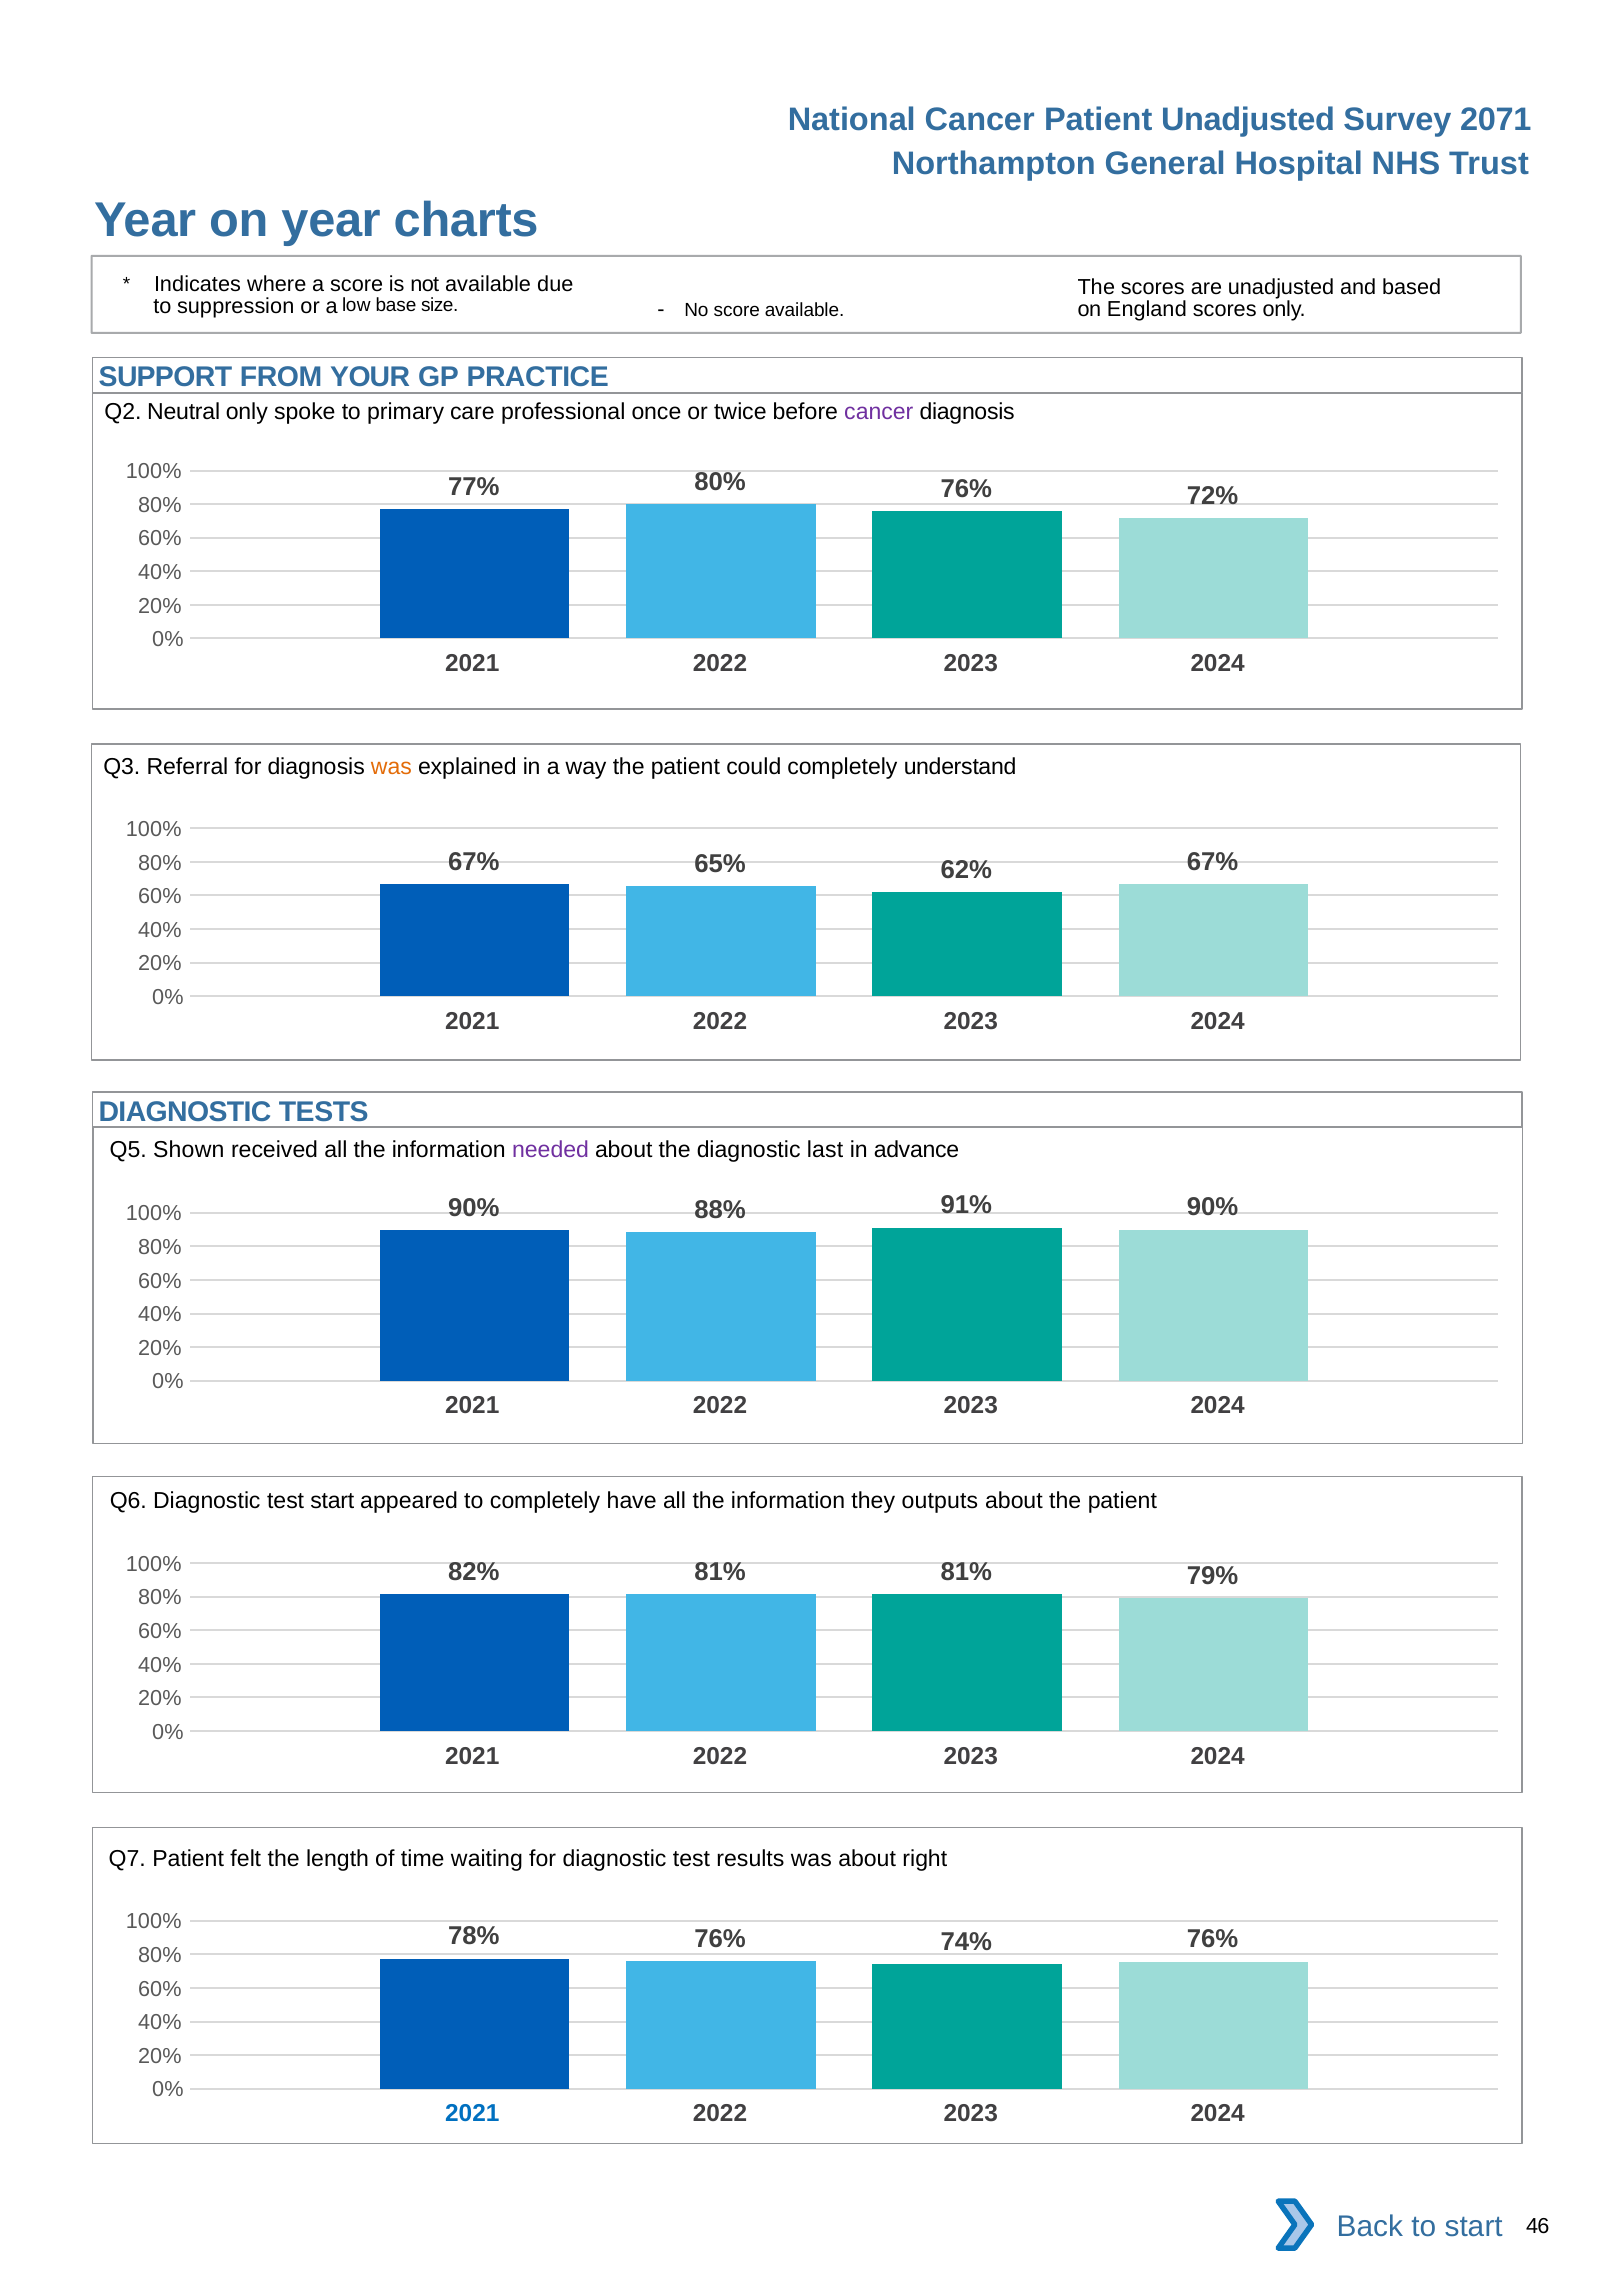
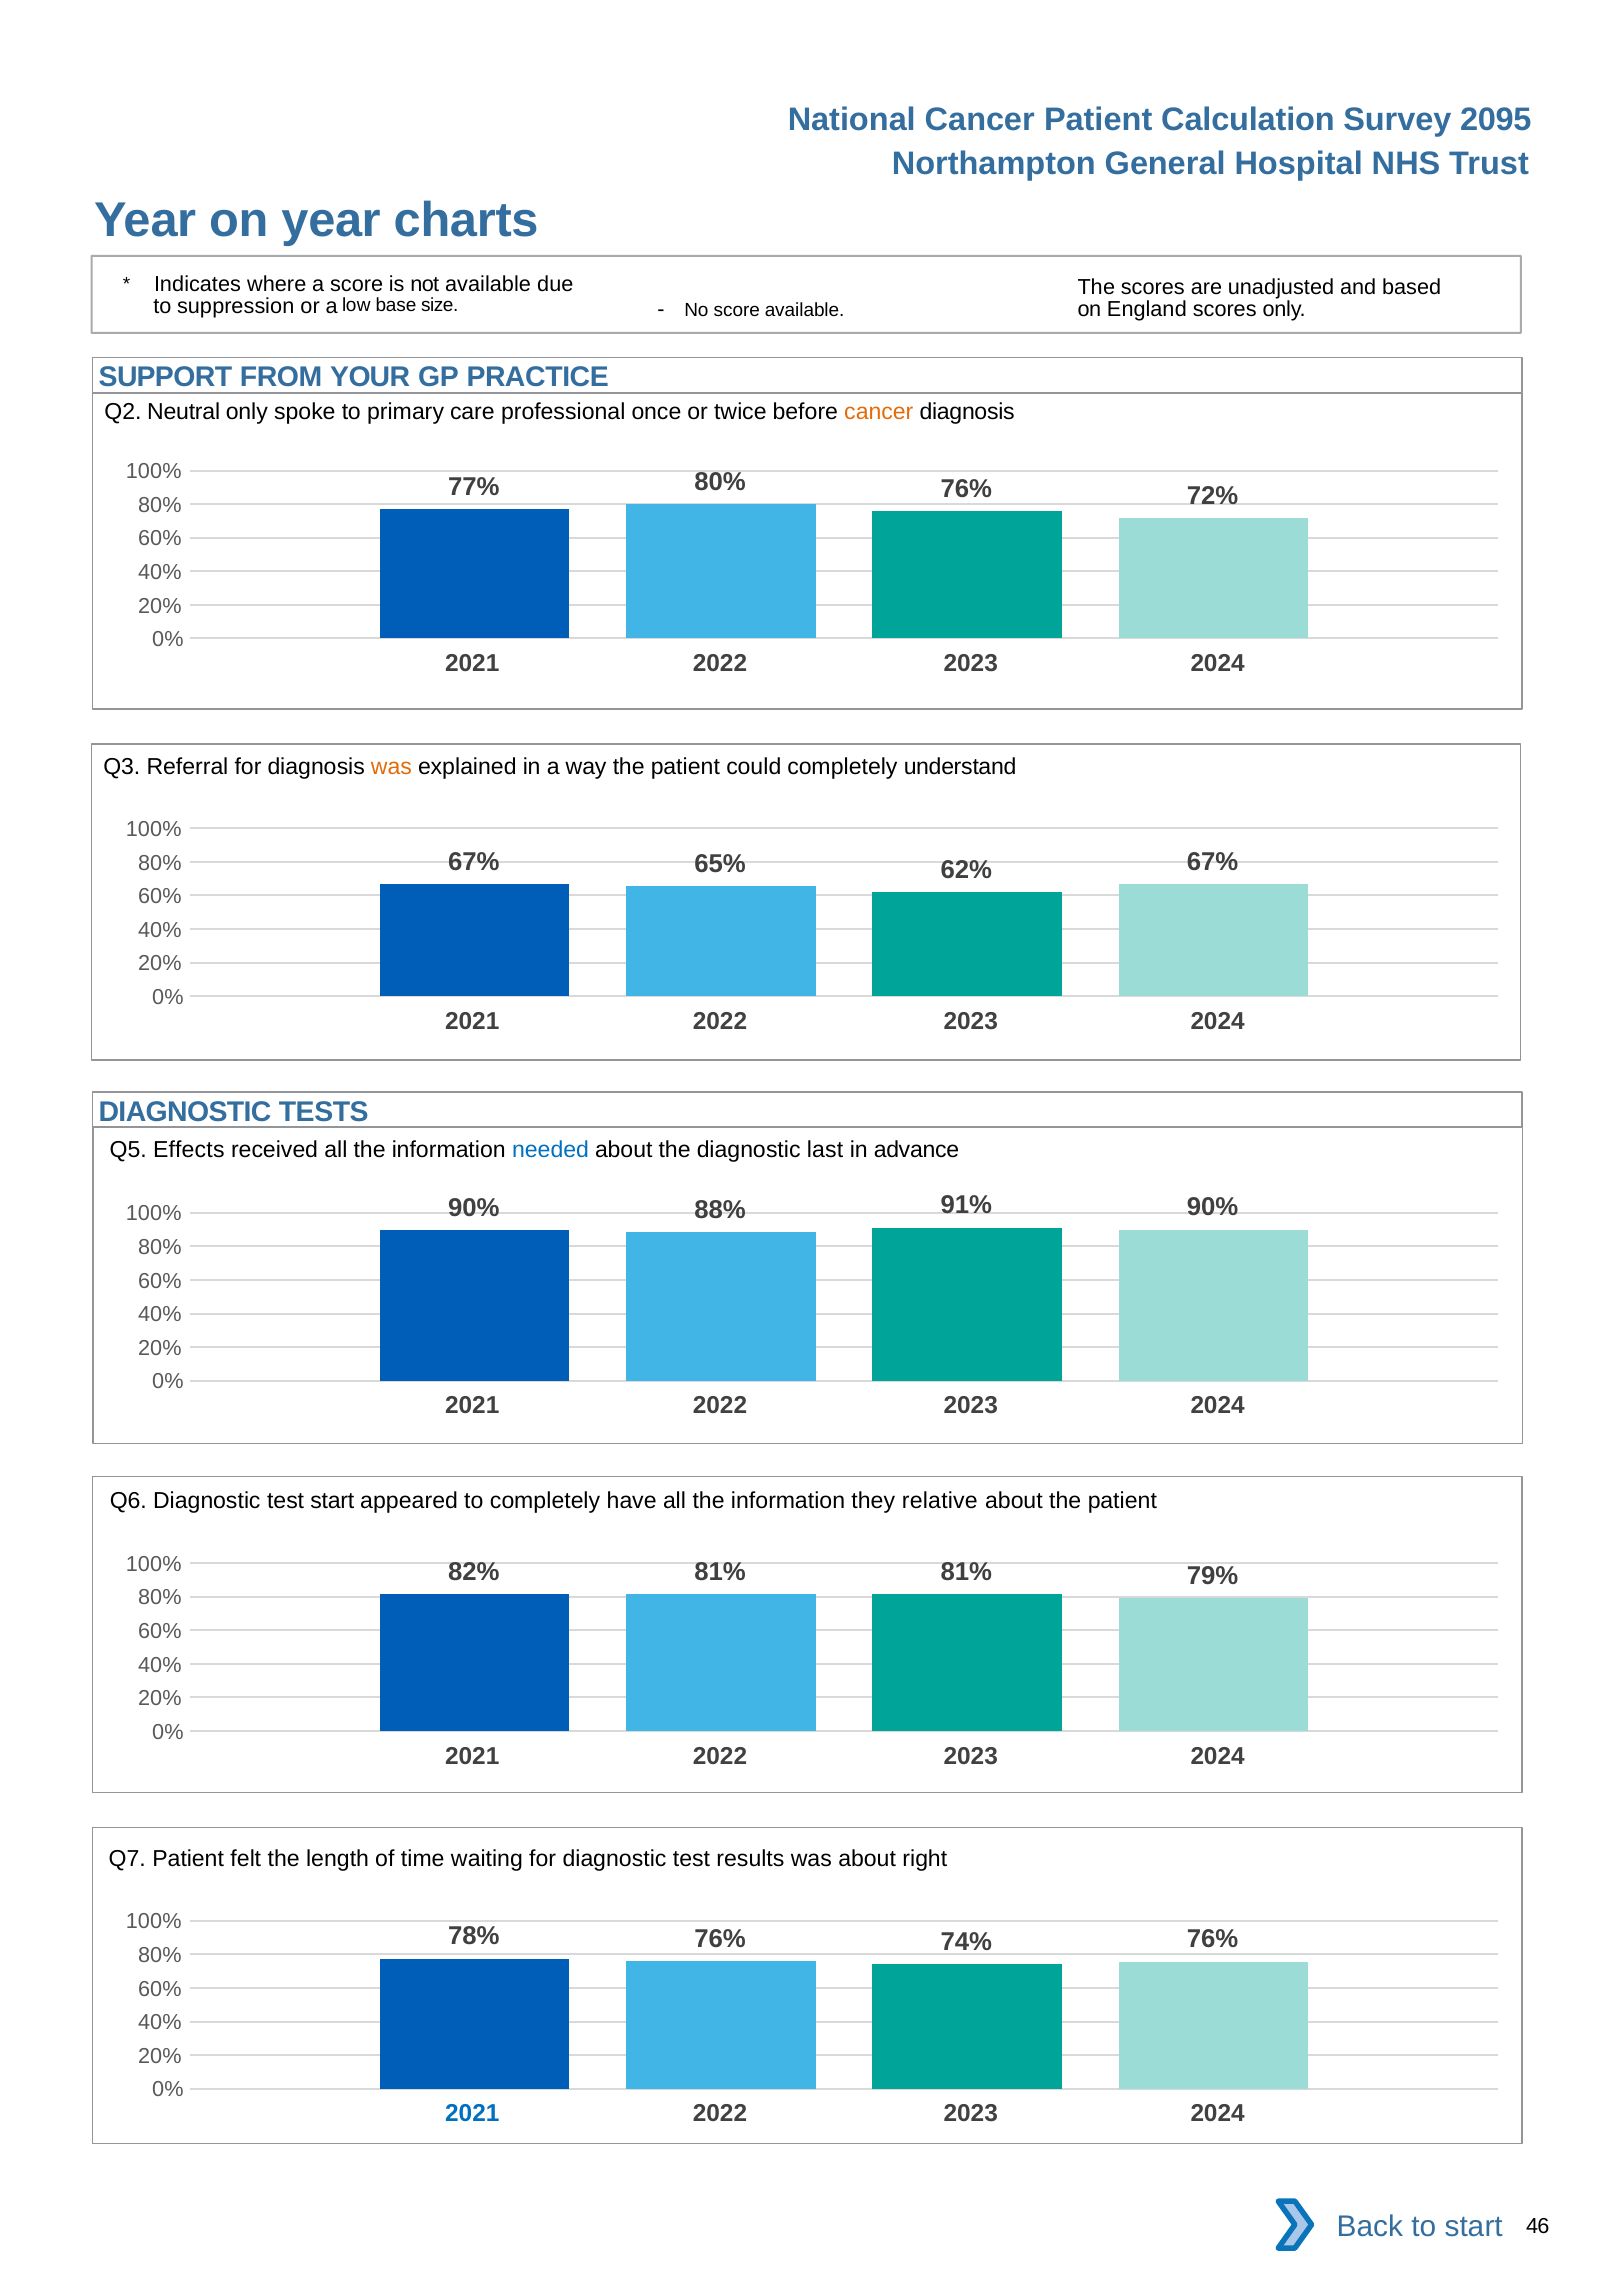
Patient Unadjusted: Unadjusted -> Calculation (1248, 120)
2071: 2071 -> 2095 (1496, 120)
cancer colour: purple -> orange (879, 412)
Shown: Shown -> Effects (189, 1149)
needed colour: purple -> blue (551, 1149)
outputs: outputs -> relative (940, 1500)
